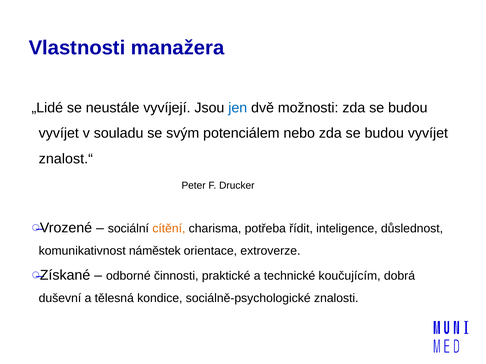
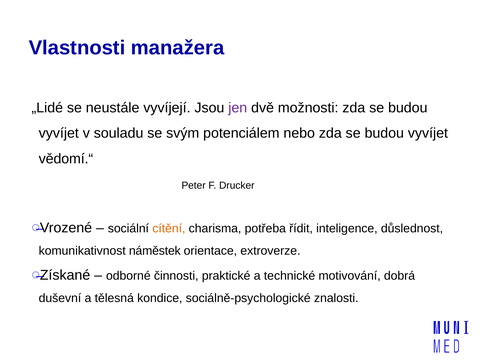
jen colour: blue -> purple (238, 108)
znalost.“: znalost.“ -> vědomí.“ (66, 159)
koučujícím: koučujícím -> motivování (350, 276)
